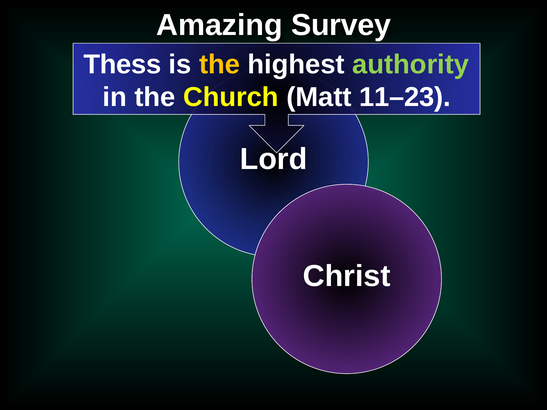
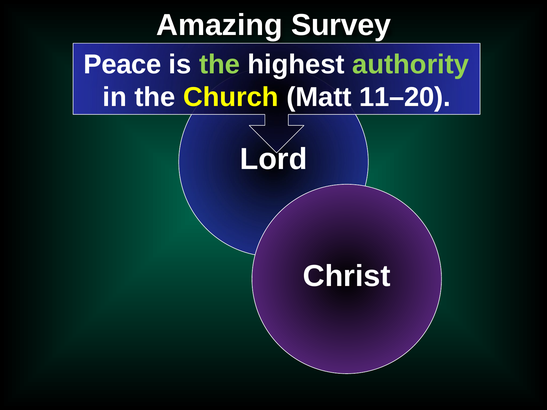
Thess: Thess -> Peace (122, 64)
the colour: yellow -> light green (220, 64)
11–23: 11–23 -> 11–20 (405, 97)
